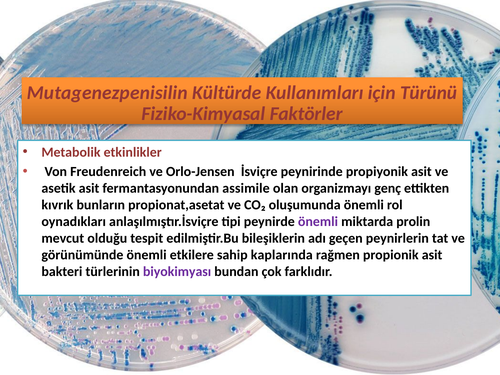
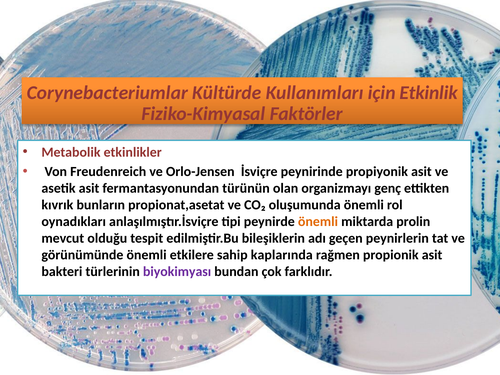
Mutagenezpenisilin: Mutagenezpenisilin -> Corynebacteriumlar (107, 93)
Türünü: Türünü -> Etkinlik (429, 93)
assimile: assimile -> türünün (246, 188)
önemli colour: purple -> orange (318, 222)
